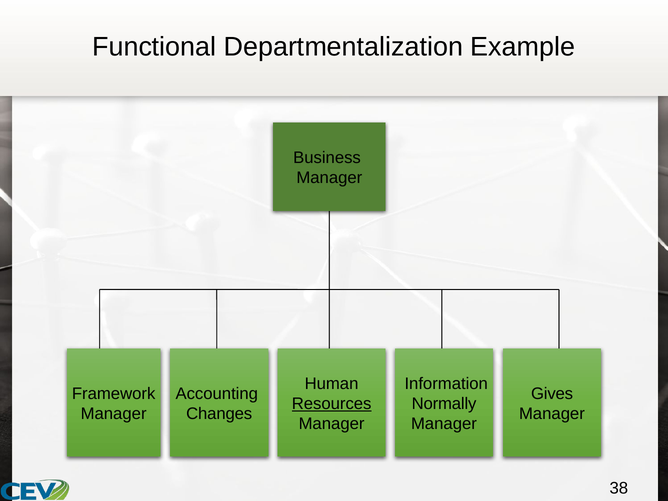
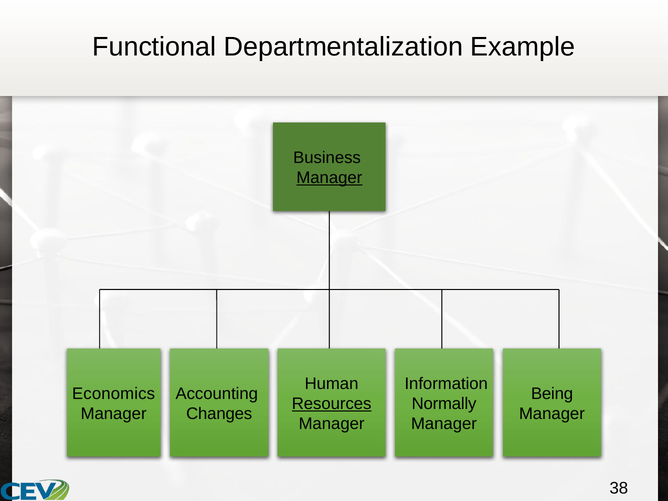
Manager underline: none -> present (329, 178)
Framework: Framework -> Economics (114, 394)
Gives: Gives -> Being (552, 394)
